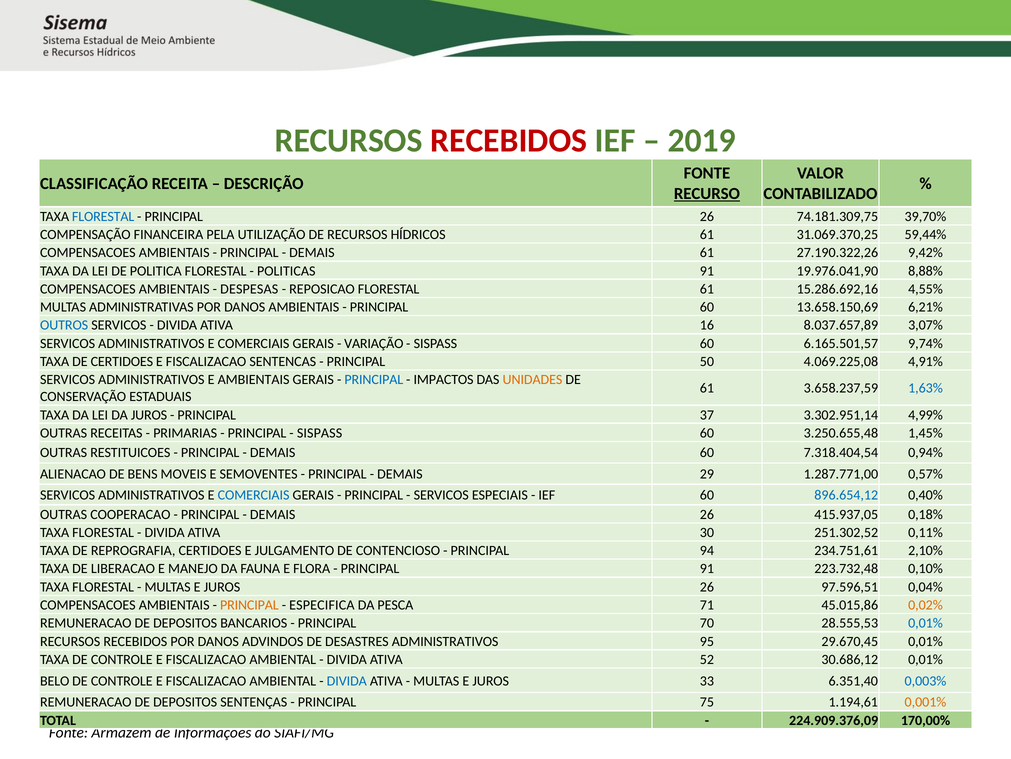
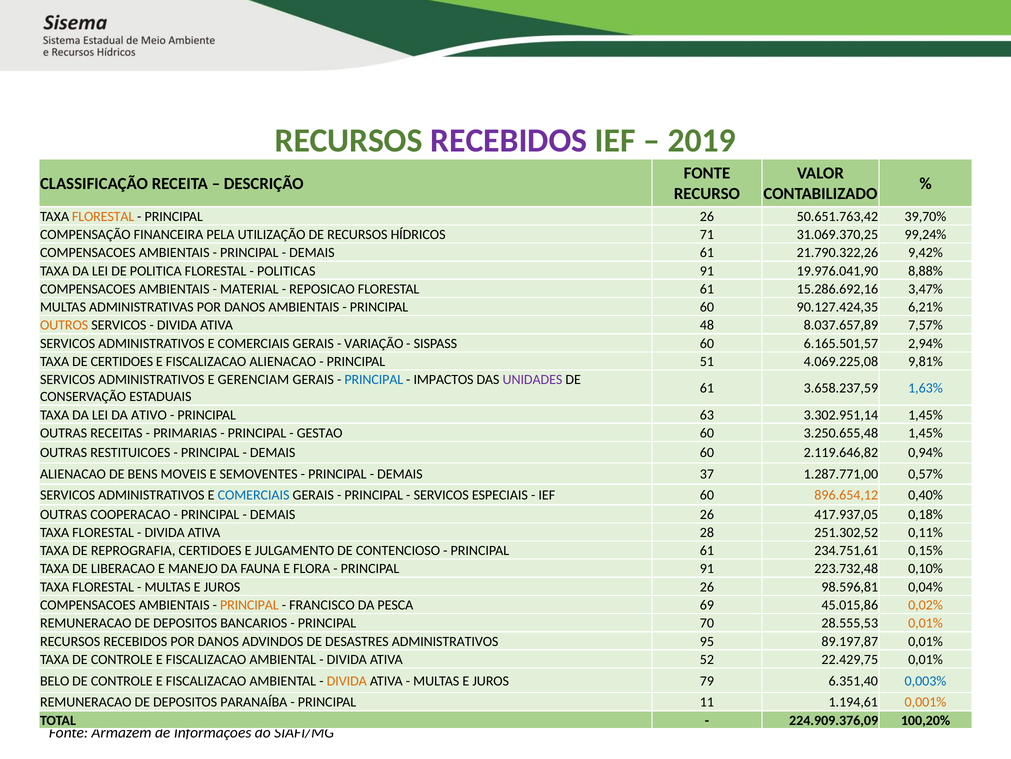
RECEBIDOS colour: red -> purple (509, 141)
RECURSO underline: present -> none (707, 194)
FLORESTAL colour: blue -> orange (103, 216)
74.181.309,75: 74.181.309,75 -> 50.651.763,42 (837, 216)
HÍDRICOS 61: 61 -> 71 (707, 234)
59,44%: 59,44% -> 99,24% (926, 234)
27.190.322,26: 27.190.322,26 -> 21.790.322,26 (837, 253)
DESPESAS: DESPESAS -> MATERIAL (249, 289)
4,55%: 4,55% -> 3,47% (925, 289)
13.658.150,69: 13.658.150,69 -> 90.127.424,35 (837, 307)
OUTROS colour: blue -> orange (64, 325)
16: 16 -> 48 (707, 325)
3,07%: 3,07% -> 7,57% (925, 325)
9,74%: 9,74% -> 2,94% (925, 343)
FISCALIZACAO SENTENCAS: SENTENCAS -> ALIENACAO (283, 361)
50: 50 -> 51 (707, 361)
4,91%: 4,91% -> 9,81% (925, 361)
E AMBIENTAIS: AMBIENTAIS -> GERENCIAM (253, 379)
UNIDADES colour: orange -> purple (532, 379)
DA JUROS: JUROS -> ATIVO (149, 414)
37: 37 -> 63 (707, 414)
3.302.951,14 4,99%: 4,99% -> 1,45% (925, 414)
SISPASS: SISPASS -> GESTAO (320, 433)
7.318.404,54: 7.318.404,54 -> 2.119.646,82 (841, 452)
29: 29 -> 37 (707, 474)
896.654,12 colour: blue -> orange (846, 495)
415.937,05: 415.937,05 -> 417.937,05 (846, 514)
30: 30 -> 28 (707, 532)
PRINCIPAL 94: 94 -> 61 (707, 550)
2,10%: 2,10% -> 0,15% (925, 550)
97.596,51: 97.596,51 -> 98.596,81 (850, 586)
ESPECIFICA: ESPECIFICA -> FRANCISCO (322, 605)
71: 71 -> 69 (707, 605)
0,01% colour: blue -> orange (925, 623)
29.670,45: 29.670,45 -> 89.197,87 (850, 641)
30.686,12: 30.686,12 -> 22.429,75 (850, 659)
DIVIDA colour: blue -> orange (347, 680)
33: 33 -> 79 (707, 680)
SENTENÇAS: SENTENÇAS -> PARANAÍBA (254, 702)
75: 75 -> 11 (707, 702)
170,00%: 170,00% -> 100,20% (926, 720)
